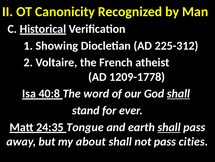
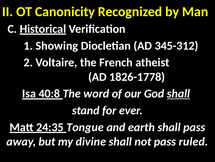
225-312: 225-312 -> 345-312 (176, 46)
1209-1778: 1209-1778 -> 1826-1778 (137, 77)
shall underline: present -> none (169, 127)
about: about -> divine (91, 141)
cities: cities -> ruled (193, 141)
